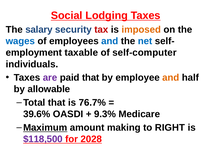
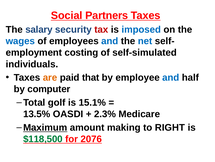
Lodging: Lodging -> Partners (107, 15)
imposed colour: orange -> blue (141, 29)
taxable: taxable -> costing (81, 52)
self-computer: self-computer -> self-simulated (145, 52)
are colour: purple -> orange (50, 77)
and colour: orange -> blue (171, 77)
allowable: allowable -> computer (49, 89)
Total that: that -> golf (57, 102)
76.7%: 76.7% -> 15.1% (92, 102)
39.6%: 39.6% -> 13.5% (37, 114)
9.3%: 9.3% -> 2.3% (105, 114)
$118,500 colour: purple -> green (43, 138)
2028: 2028 -> 2076 (91, 138)
